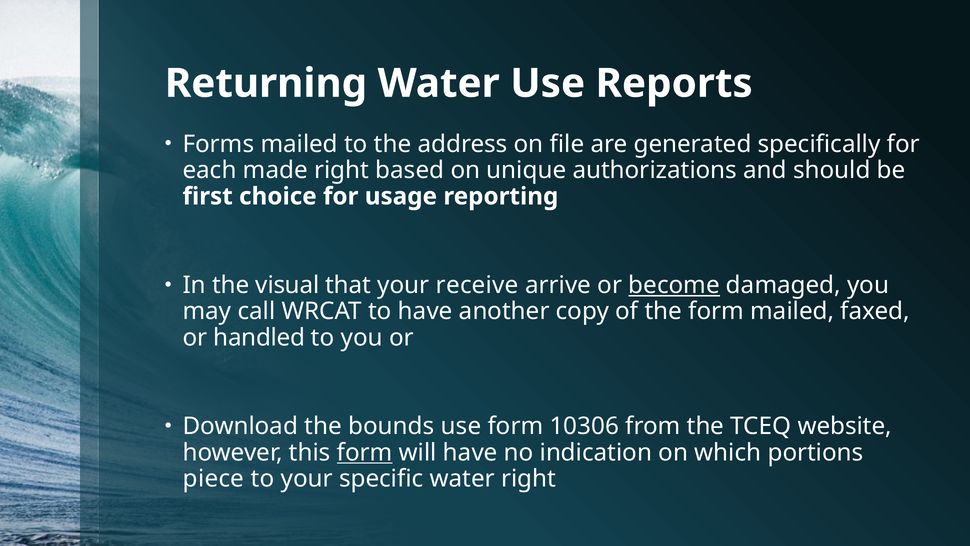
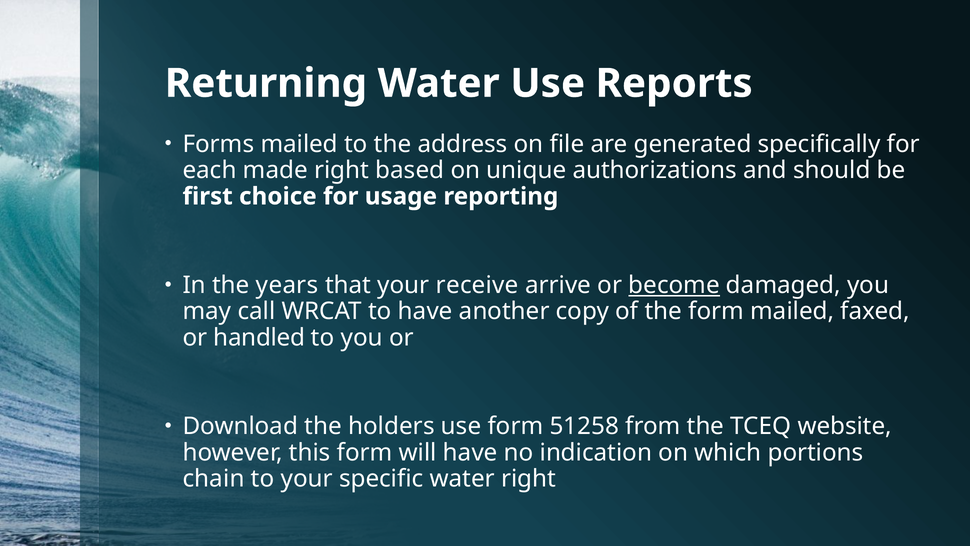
visual: visual -> years (287, 285)
bounds: bounds -> holders (391, 426)
10306: 10306 -> 51258 (584, 426)
form underline: present -> none (365, 452)
piece: piece -> chain (214, 479)
